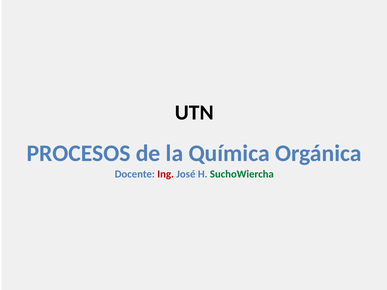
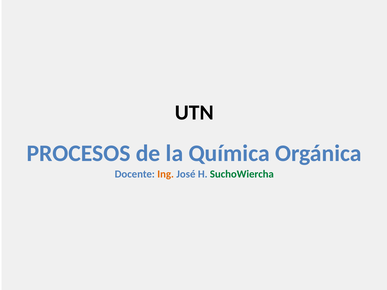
Ing colour: red -> orange (166, 174)
